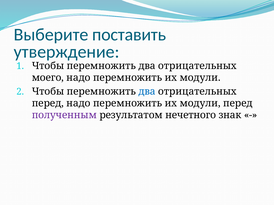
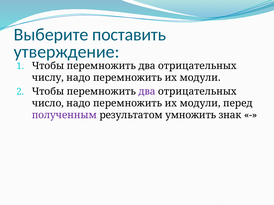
моего: моего -> числу (48, 78)
два colour: blue -> purple (147, 92)
перед: перед -> число (48, 104)
нечетного: нечетного -> умножить (191, 115)
